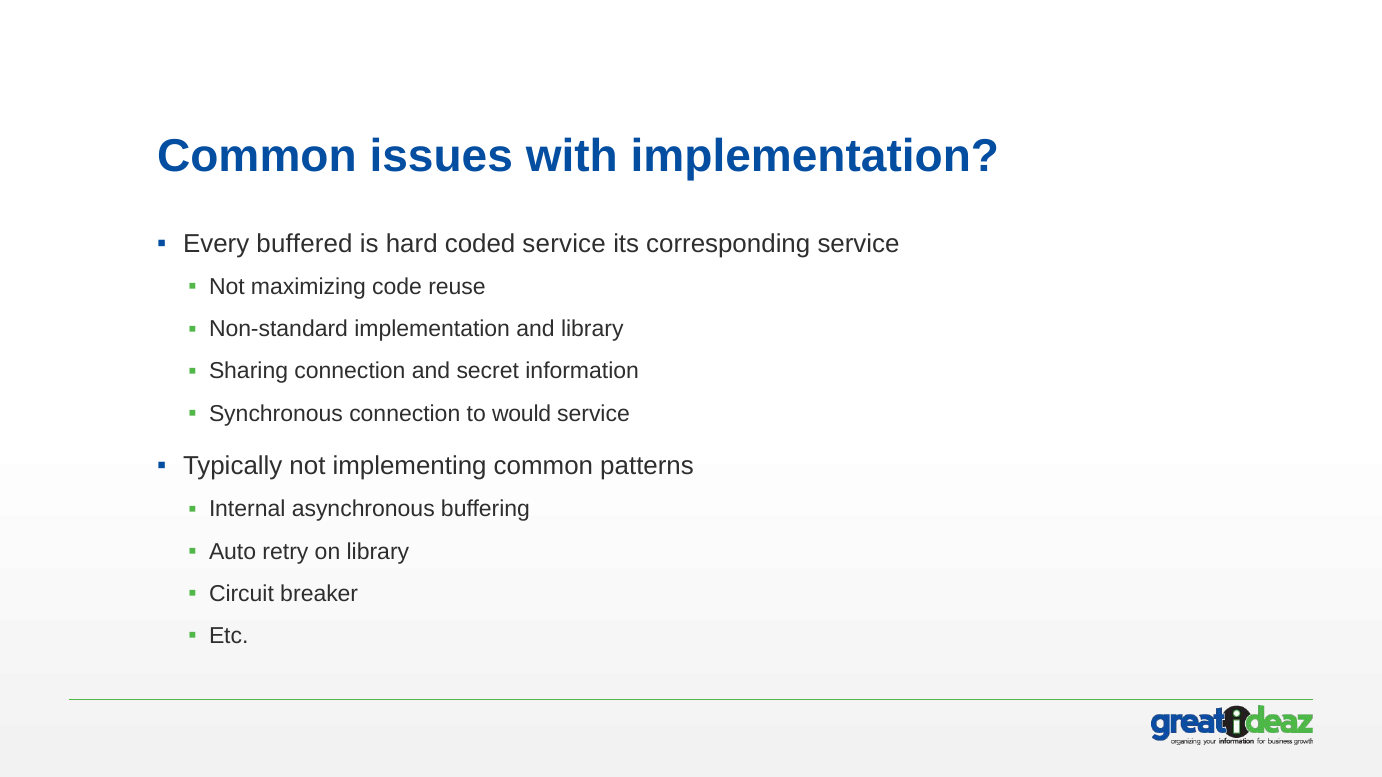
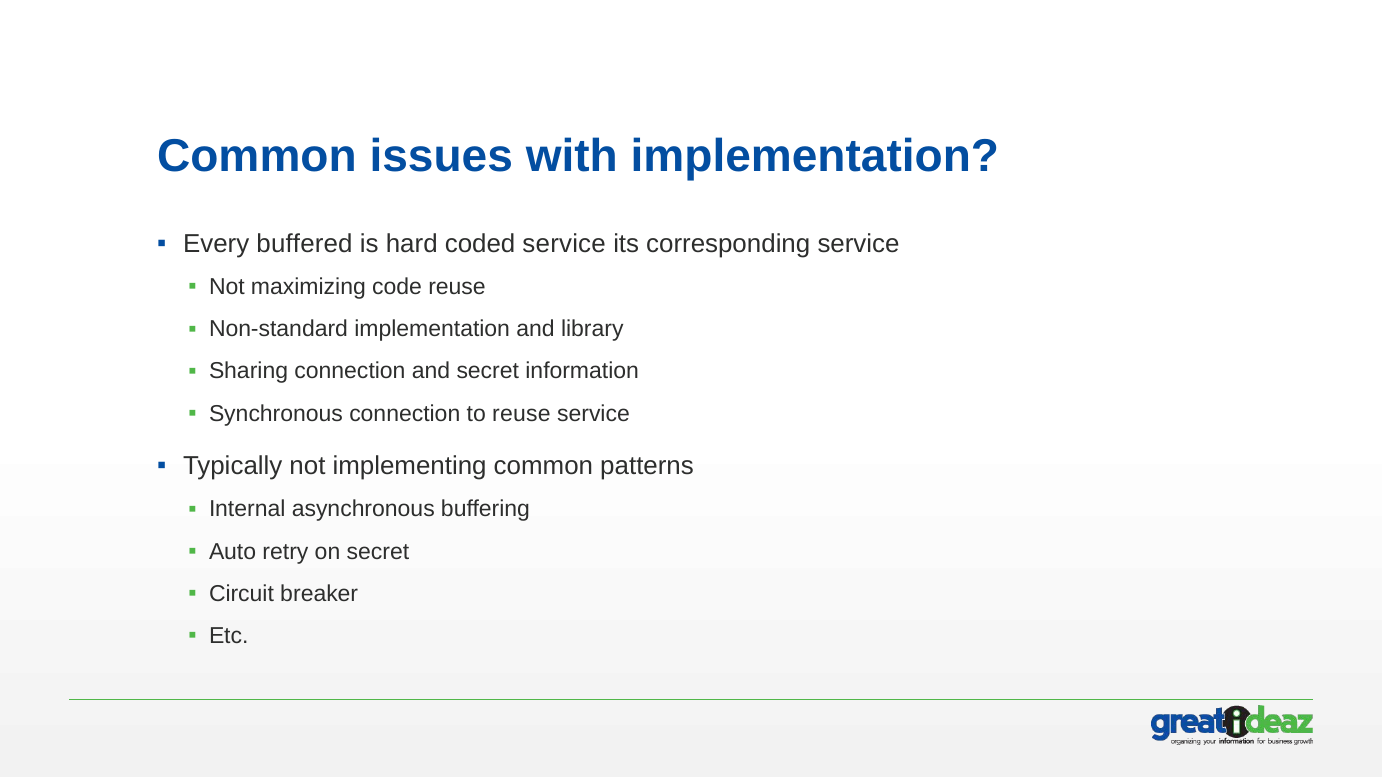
to would: would -> reuse (521, 414)
on library: library -> secret (378, 552)
